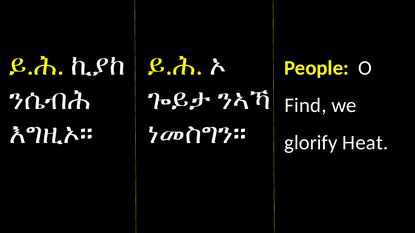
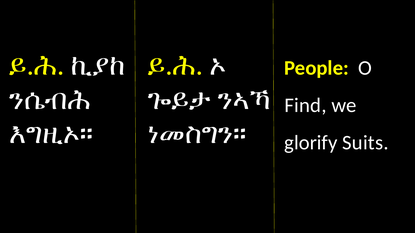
Heat: Heat -> Suits (365, 143)
